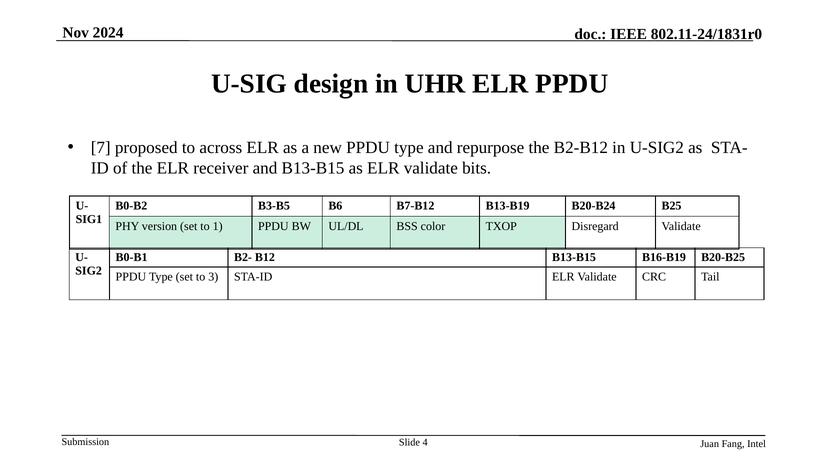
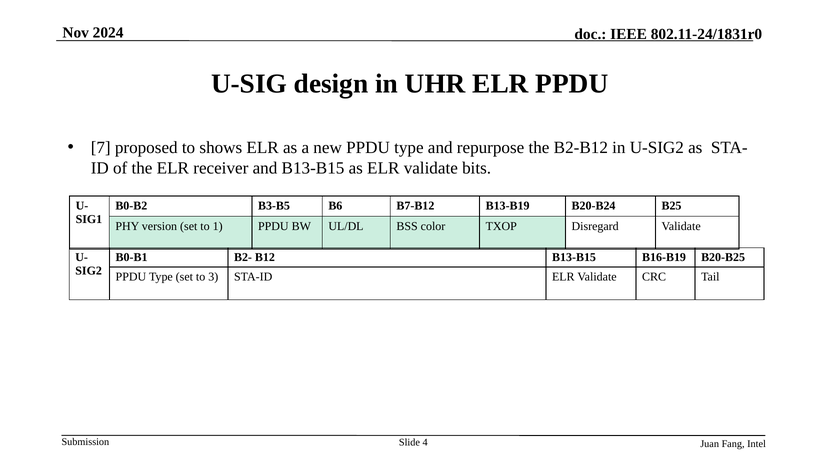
across: across -> shows (221, 148)
